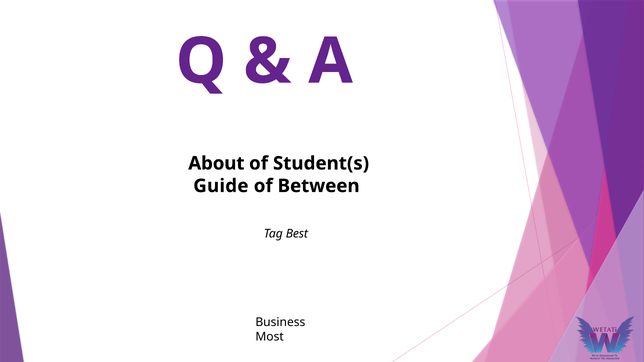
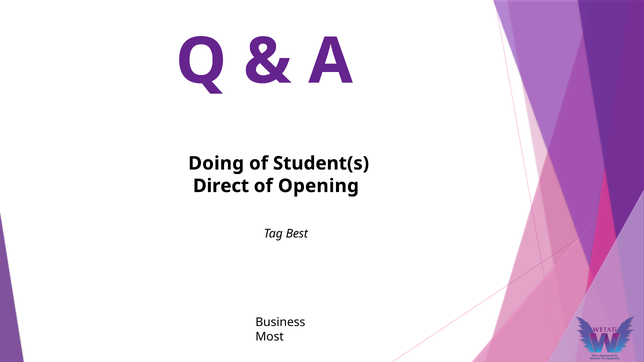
About: About -> Doing (216, 163)
Guide: Guide -> Direct (221, 186)
Between: Between -> Opening (318, 186)
